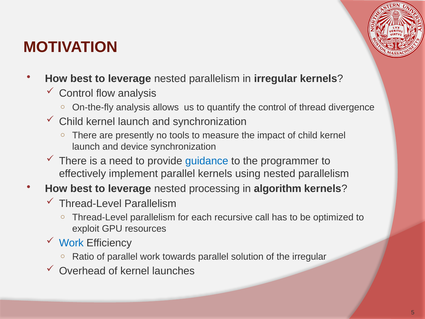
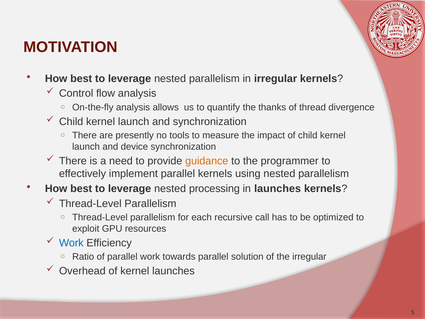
the control: control -> thanks (272, 107)
guidance colour: blue -> orange (207, 161)
in algorithm: algorithm -> launches (278, 189)
